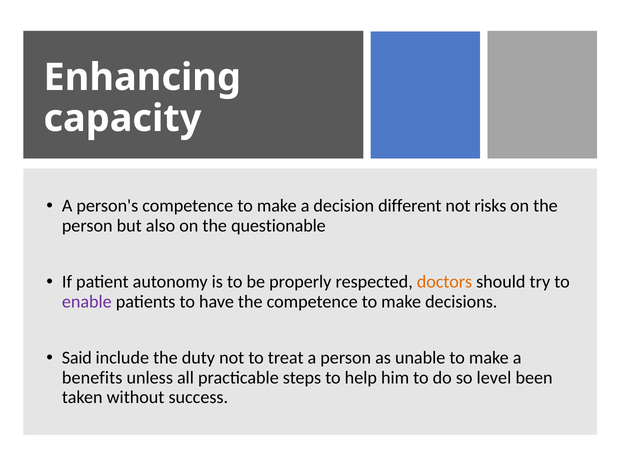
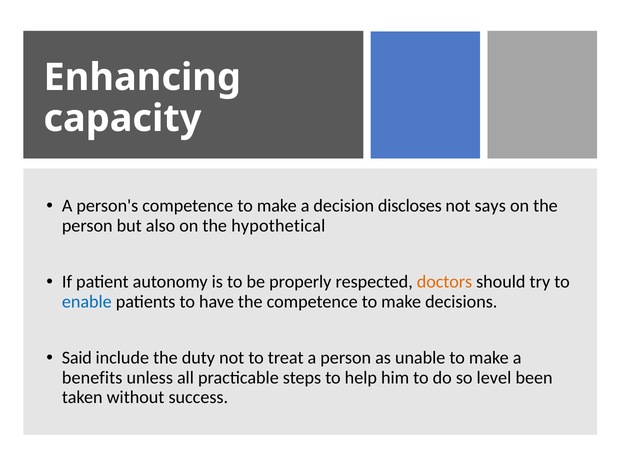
different: different -> discloses (410, 206)
risks: risks -> says (490, 206)
questionable: questionable -> hypothetical (278, 225)
enable colour: purple -> blue (87, 301)
